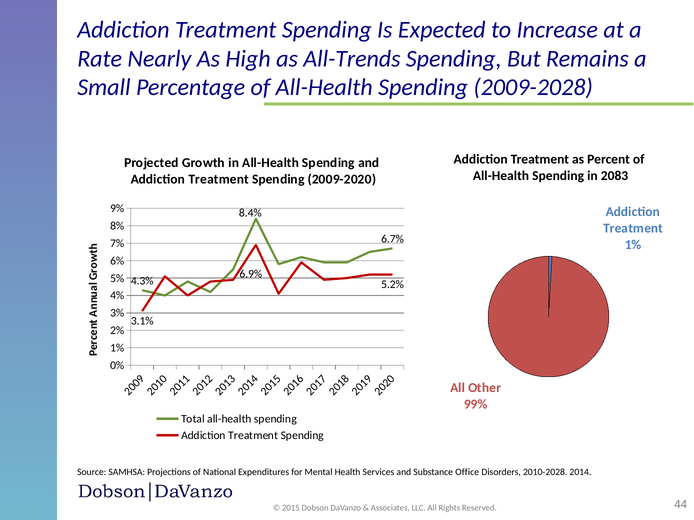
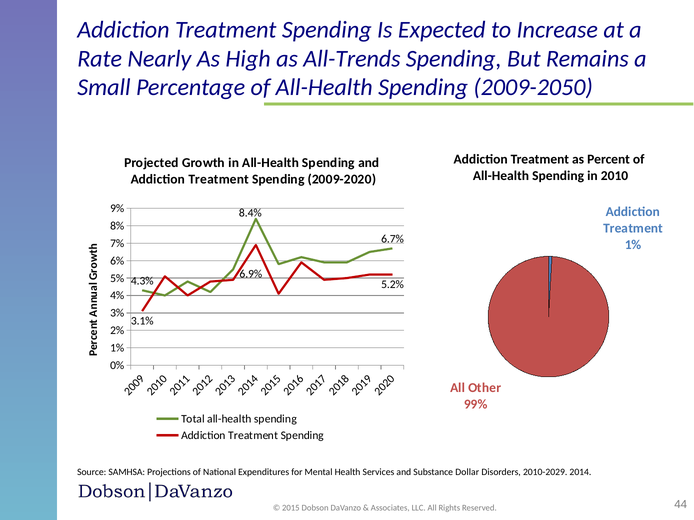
2009-2028: 2009-2028 -> 2009-2050 (533, 88)
2083: 2083 -> 2010 (614, 176)
Office: Office -> Dollar (467, 473)
2010-2028: 2010-2028 -> 2010-2029 (545, 473)
